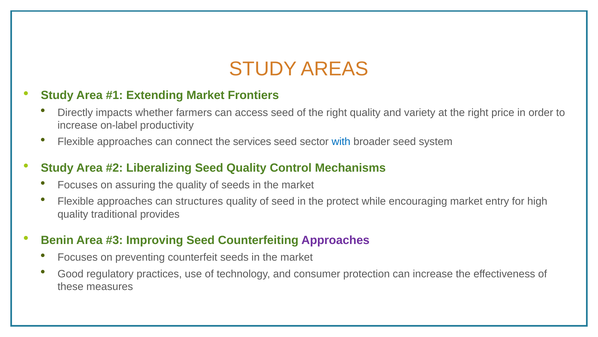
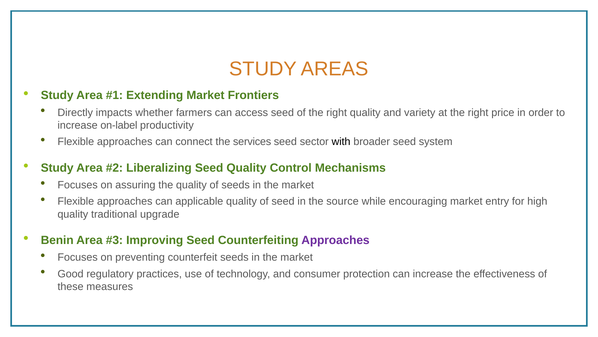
with colour: blue -> black (341, 141)
structures: structures -> applicable (199, 201)
protect: protect -> source (342, 201)
provides: provides -> upgrade (160, 214)
